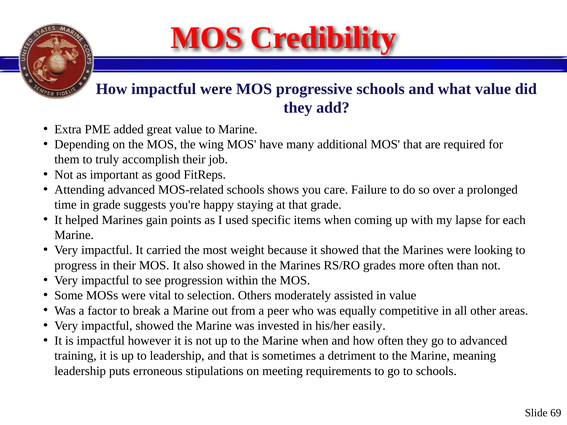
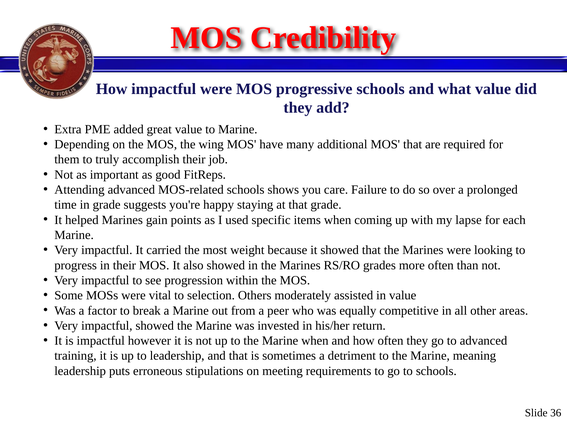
easily: easily -> return (369, 326)
69: 69 -> 36 (556, 413)
